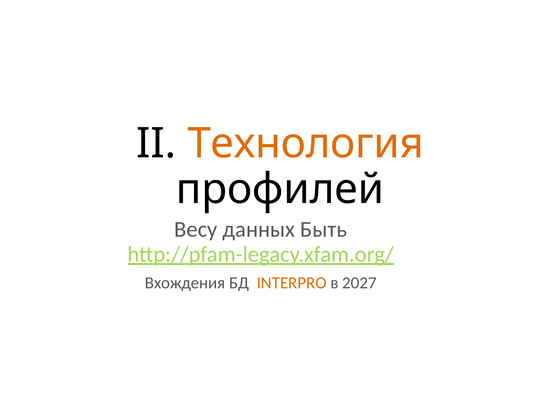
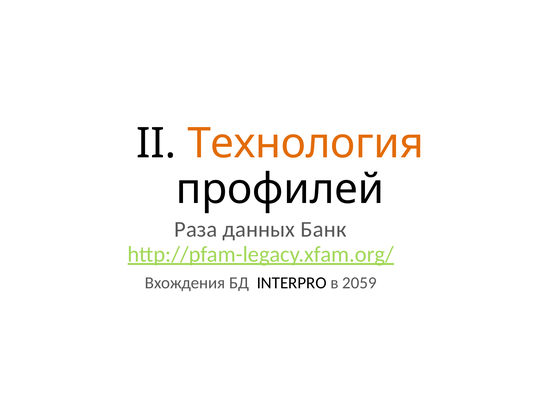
Весу: Весу -> Раза (196, 230)
Быть: Быть -> Банк (324, 230)
INTERPRO colour: orange -> black (292, 283)
2027: 2027 -> 2059 (359, 283)
